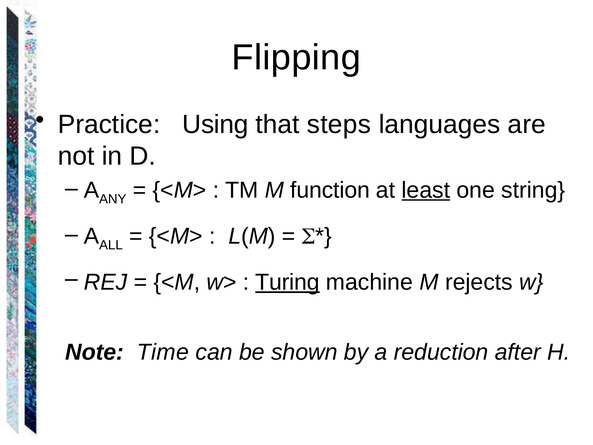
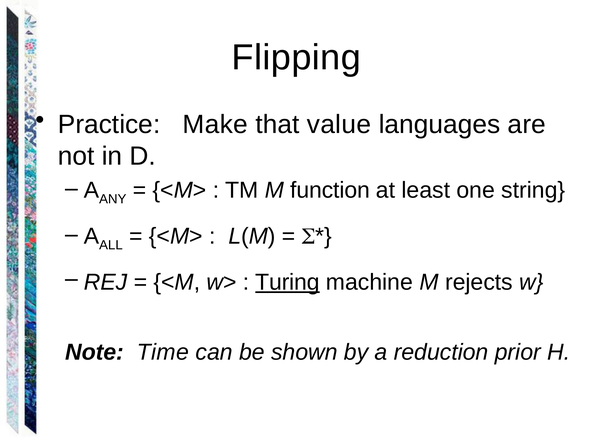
Using: Using -> Make (215, 124)
steps: steps -> value (339, 124)
least underline: present -> none (426, 190)
after: after -> prior (518, 352)
